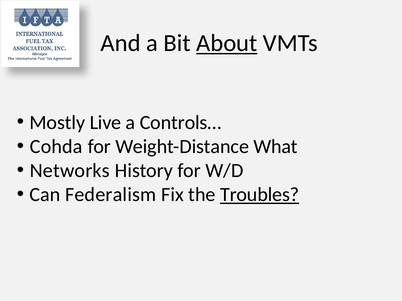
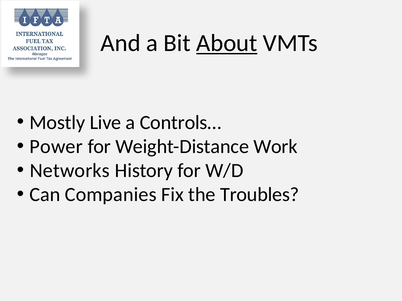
Cohda: Cohda -> Power (56, 147)
What: What -> Work (276, 147)
Federalism: Federalism -> Companies (111, 195)
Troubles underline: present -> none (260, 195)
